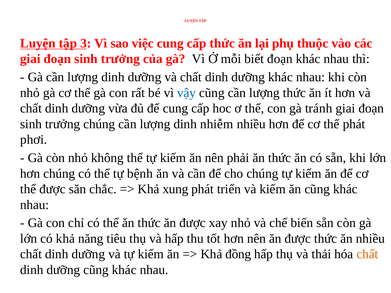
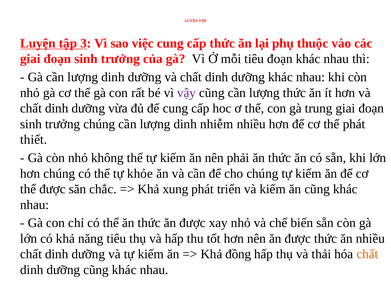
mỗi biết: biết -> tiêu (254, 59)
vậy colour: blue -> purple (187, 93)
tránh: tránh -> trung (319, 108)
phơi: phơi -> thiết (34, 140)
bệnh: bệnh -> khỏe (140, 174)
